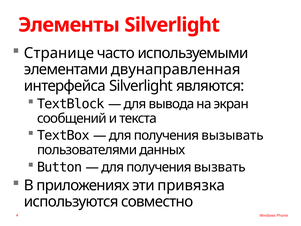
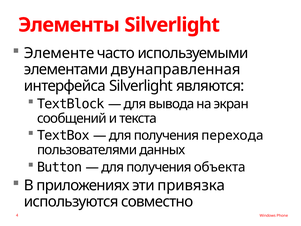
Странице: Странице -> Элементе (59, 53)
вызывать: вызывать -> перехода (232, 135)
вызвать: вызвать -> объекта (220, 167)
